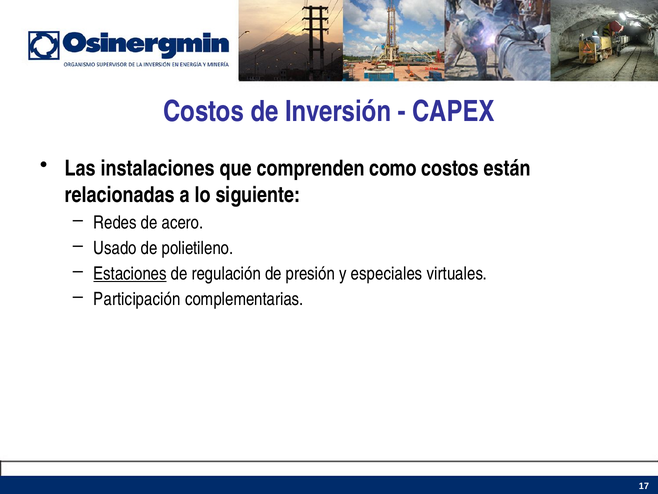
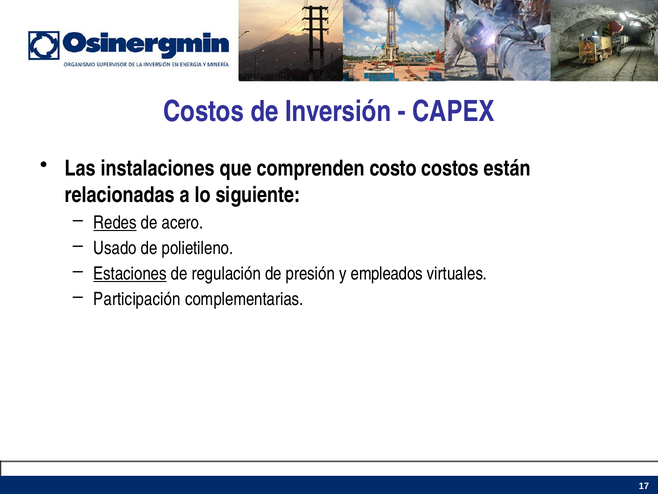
como: como -> costo (393, 168)
Redes underline: none -> present (115, 222)
especiales: especiales -> empleados (387, 273)
